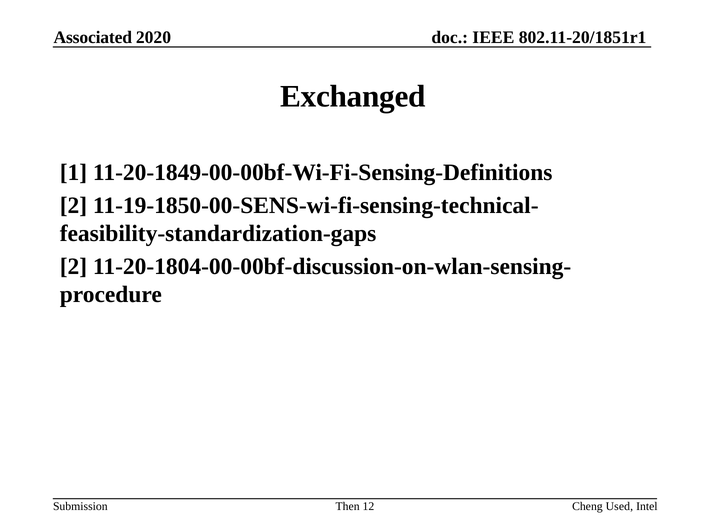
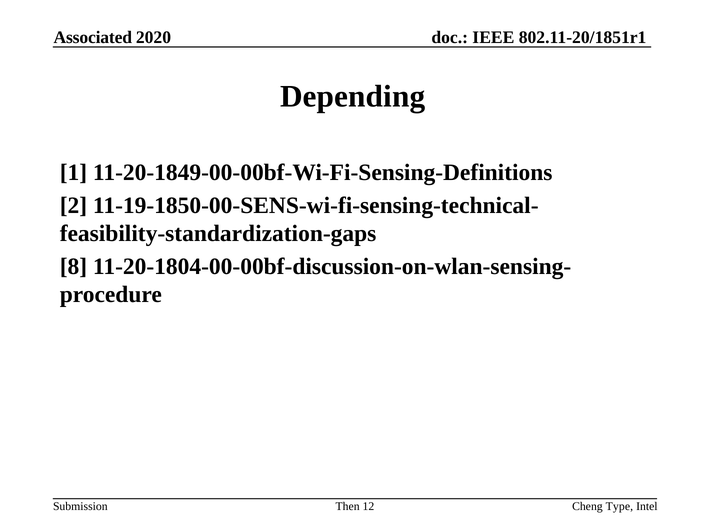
Exchanged: Exchanged -> Depending (353, 97)
2: 2 -> 8 (73, 266)
Used: Used -> Type (619, 506)
